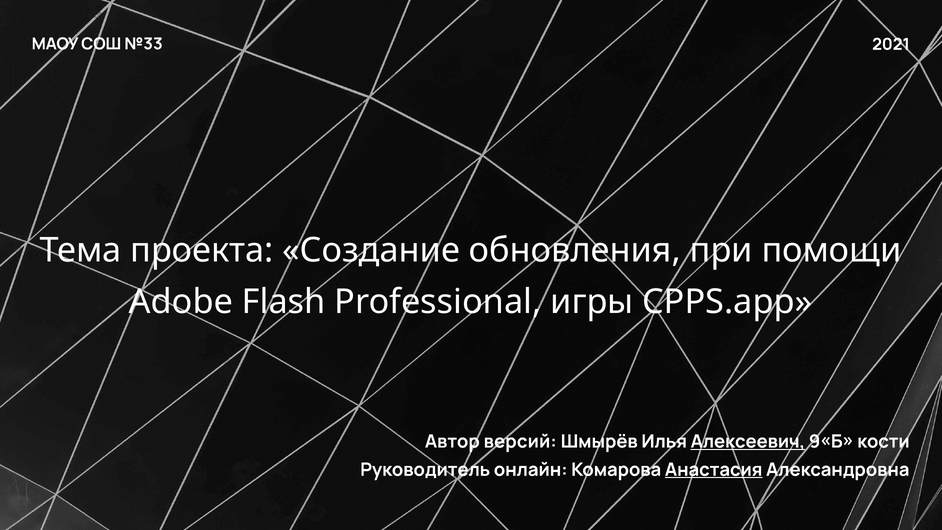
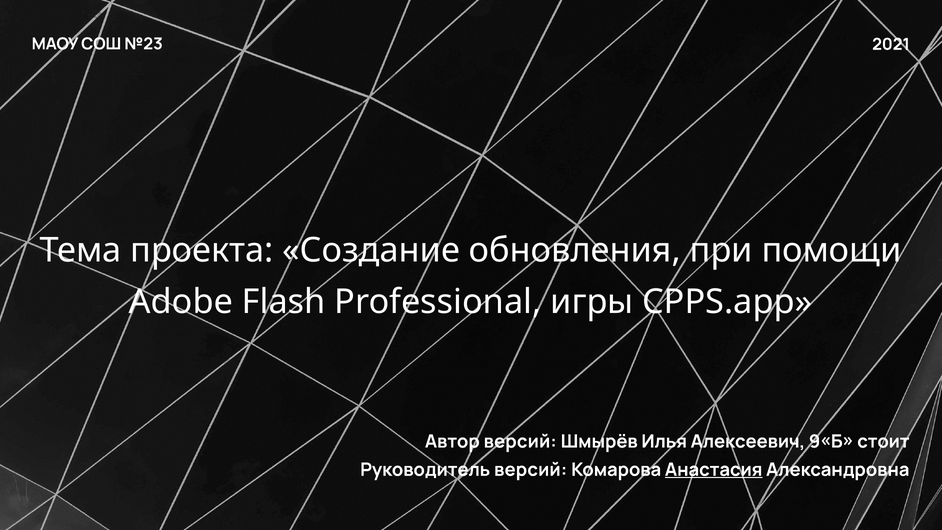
№33: №33 -> №23 (144, 44)
Алексеевич underline: present -> none (748, 441)
кости: кости -> стоит (883, 441)
Руководитель онлайн: онлайн -> версий (531, 470)
